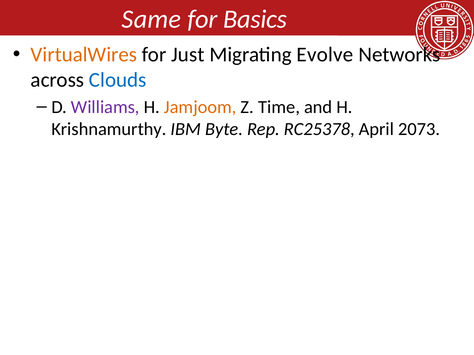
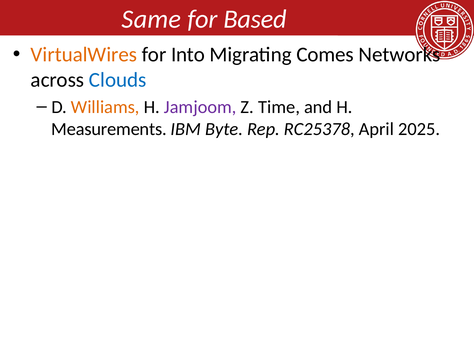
Basics: Basics -> Based (255, 19)
Just: Just -> Into (188, 55)
Evolve: Evolve -> Comes (325, 55)
Williams colour: purple -> orange (105, 107)
Jamjoom colour: orange -> purple (200, 107)
Krishnamurthy: Krishnamurthy -> Measurements (109, 129)
2073: 2073 -> 2025 (419, 129)
